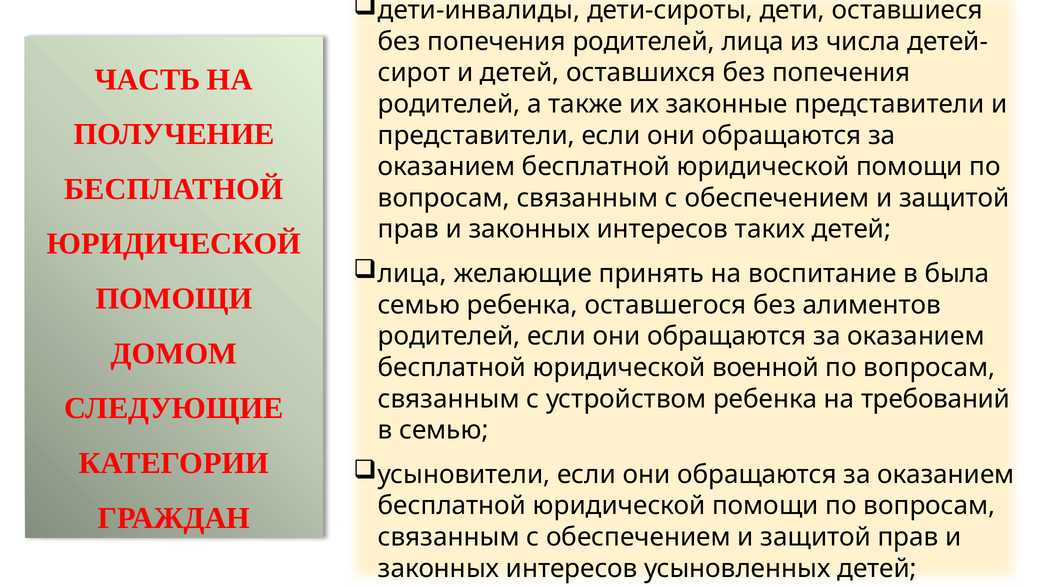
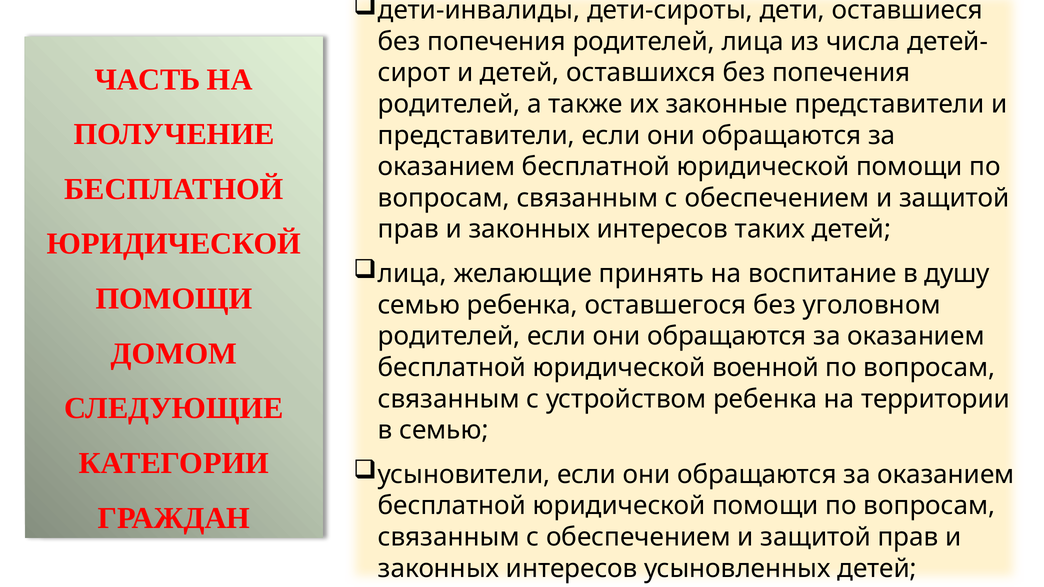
была: была -> душу (957, 274)
алиментов: алиментов -> уголовном (872, 305)
требований: требований -> территории (936, 399)
